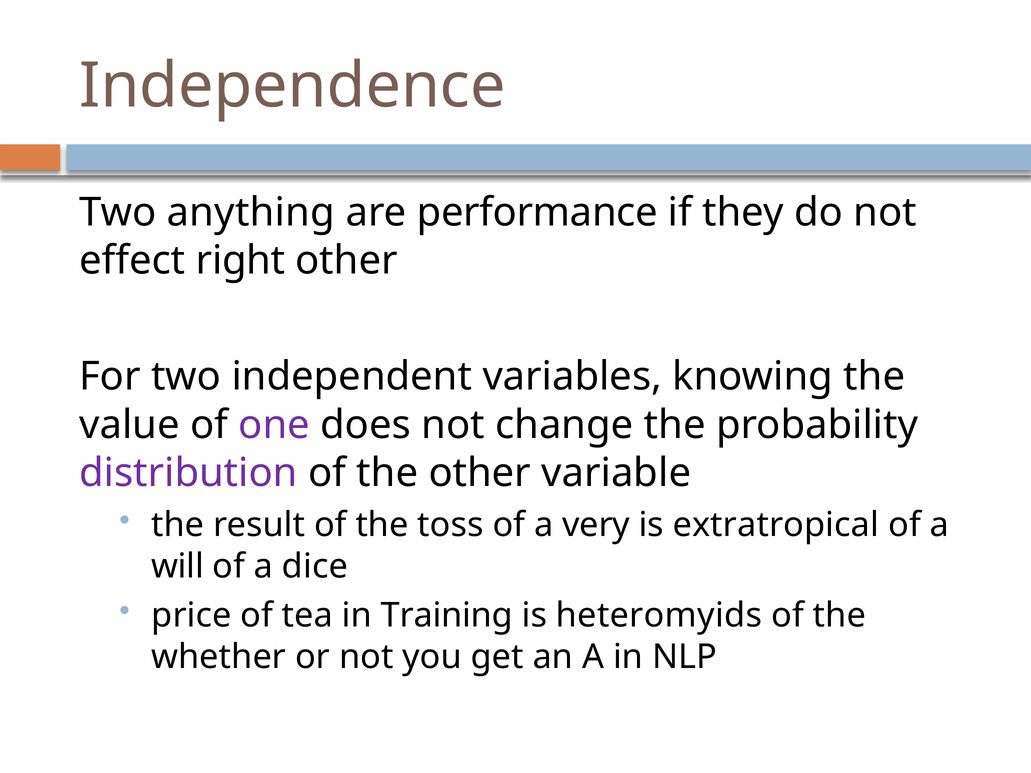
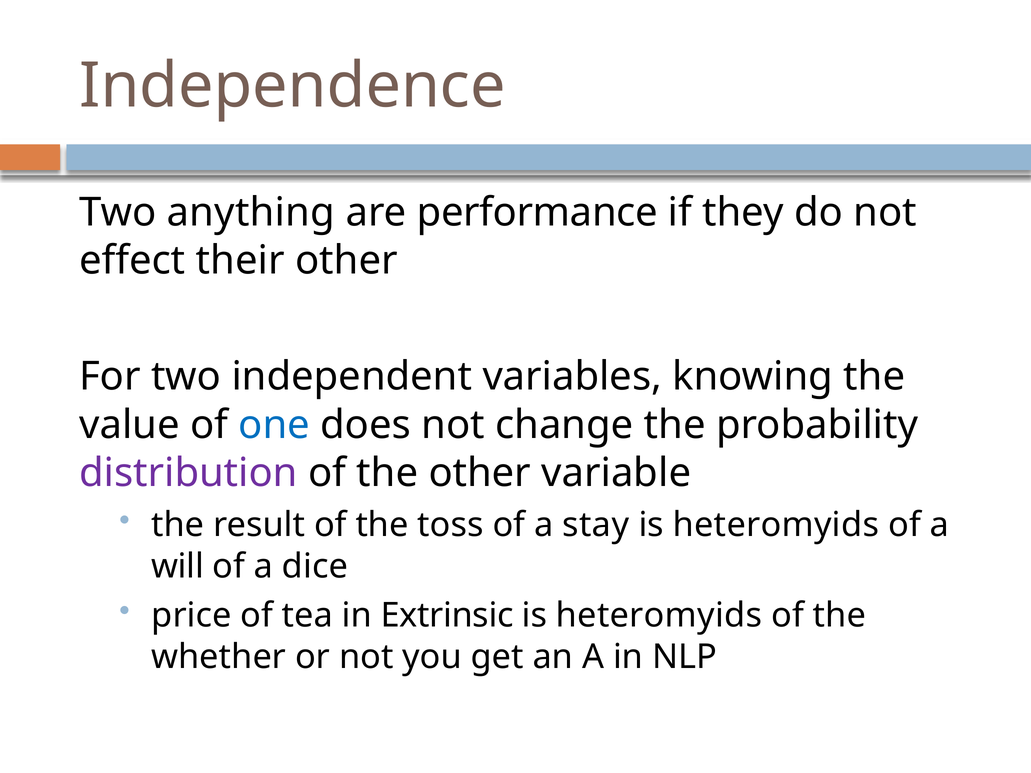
right: right -> their (240, 261)
one colour: purple -> blue (274, 425)
very: very -> stay (596, 525)
extratropical: extratropical -> heteromyids (776, 525)
Training: Training -> Extrinsic (447, 616)
